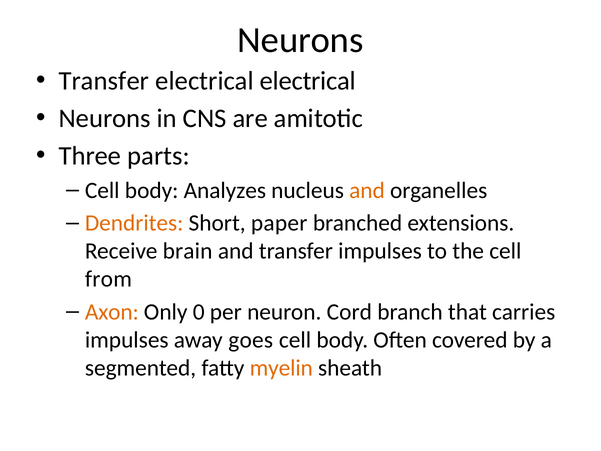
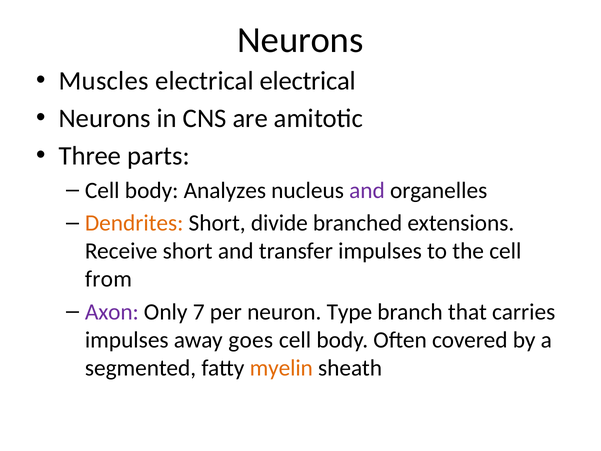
Transfer: Transfer -> Muscles (104, 81)
and colour: orange -> purple (367, 190)
paper: paper -> divide (279, 223)
Receive brain: brain -> short (188, 251)
Axon colour: orange -> purple (112, 312)
0: 0 -> 7 (199, 312)
Cord: Cord -> Type (349, 312)
